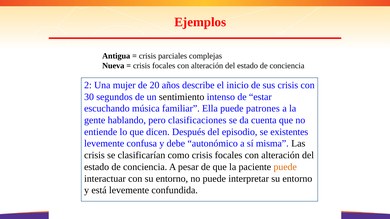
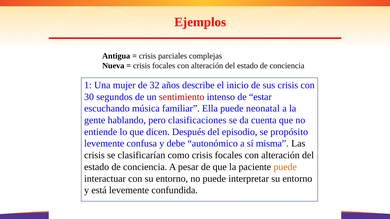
2: 2 -> 1 (88, 85)
20: 20 -> 32 (155, 85)
sentimiento colour: black -> red (182, 97)
patrones: patrones -> neonatal (263, 109)
existentes: existentes -> propósito (289, 132)
